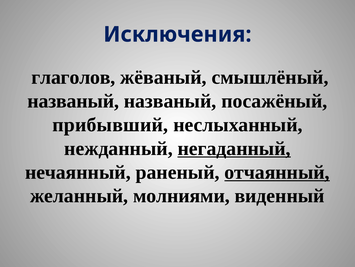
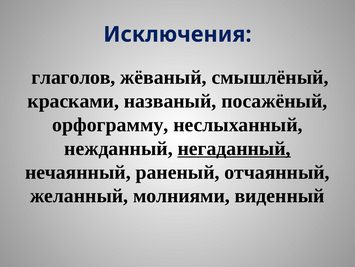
названый: названый -> красками (73, 101)
прибывший: прибывший -> орфограмму (110, 124)
отчаянный underline: present -> none (277, 172)
